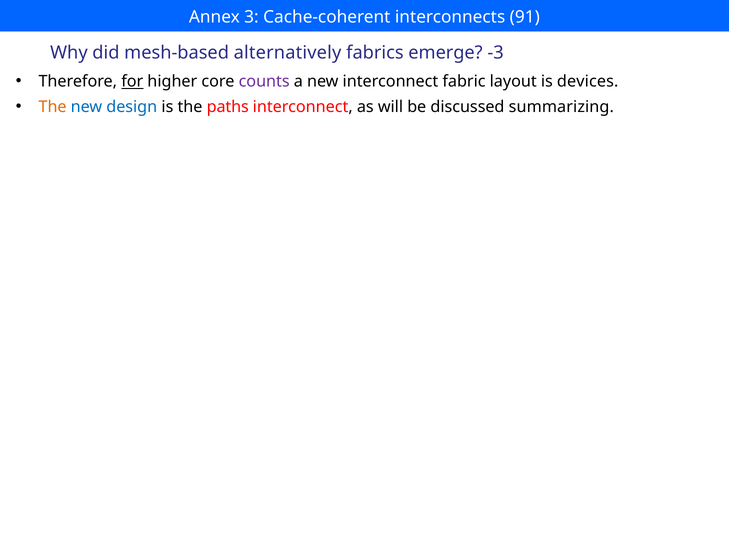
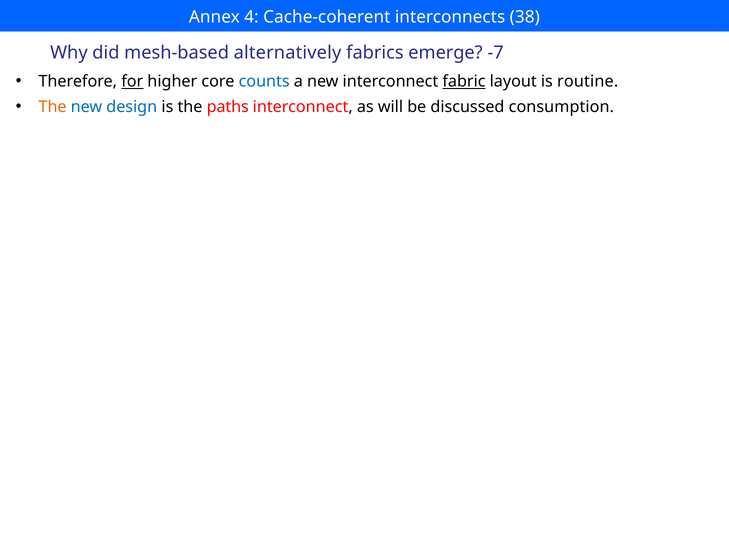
3: 3 -> 4 (251, 17)
91: 91 -> 38 (525, 17)
-3: -3 -> -7 (496, 53)
counts colour: purple -> blue (264, 81)
fabric underline: none -> present (464, 81)
devices: devices -> routine (588, 81)
summarizing: summarizing -> consumption (561, 107)
